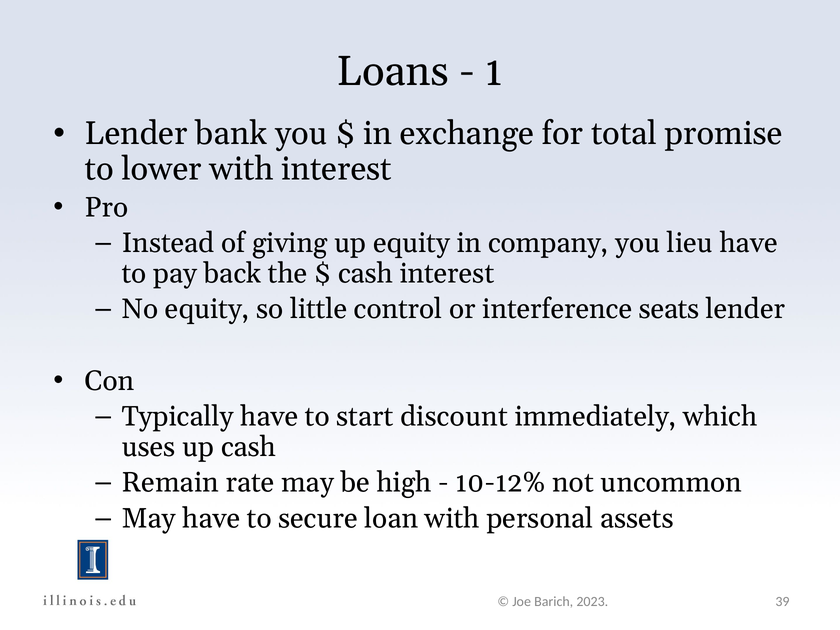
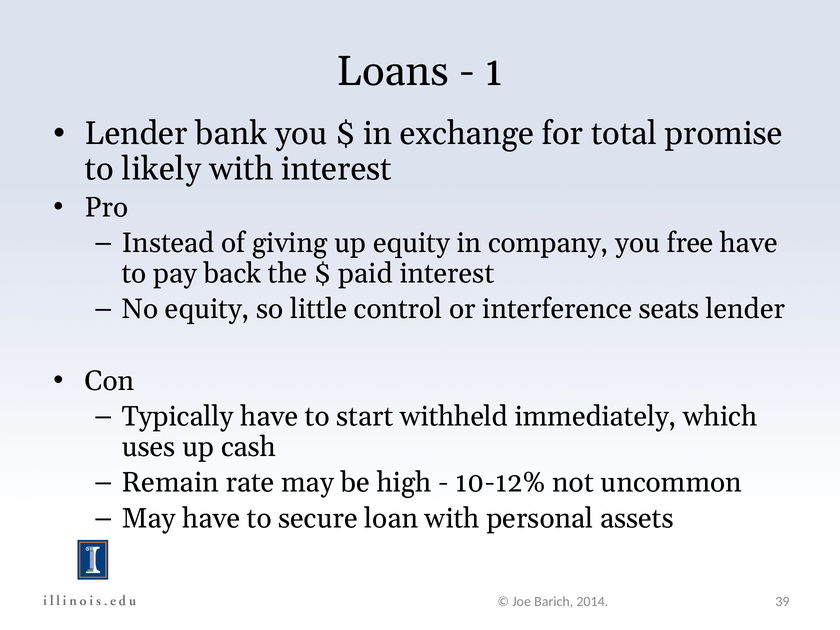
lower: lower -> likely (162, 169)
lieu: lieu -> free (690, 243)
cash: cash -> paid (365, 273)
discount: discount -> withheld (454, 417)
2023: 2023 -> 2014 (592, 602)
